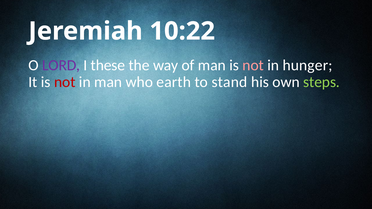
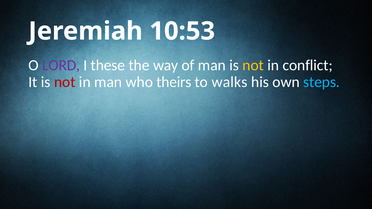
10:22: 10:22 -> 10:53 (182, 31)
not colour: pink -> yellow (253, 65)
hunger: hunger -> conflict (308, 65)
earth: earth -> theirs (174, 82)
stand: stand -> walks (229, 82)
steps colour: light green -> light blue (322, 82)
